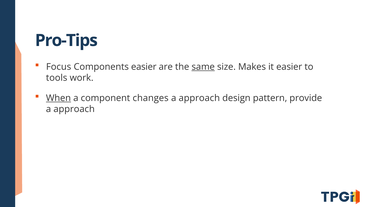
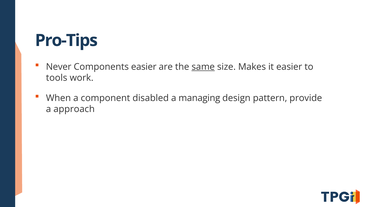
Focus: Focus -> Never (59, 67)
When underline: present -> none (58, 98)
changes: changes -> disabled (151, 98)
approach: approach -> managing (199, 98)
